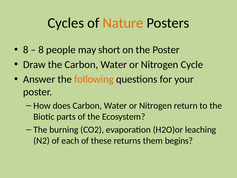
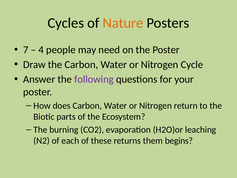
8: 8 -> 7 (26, 50)
8: 8 -> 4 (41, 50)
short: short -> need (109, 50)
following colour: orange -> purple (94, 79)
